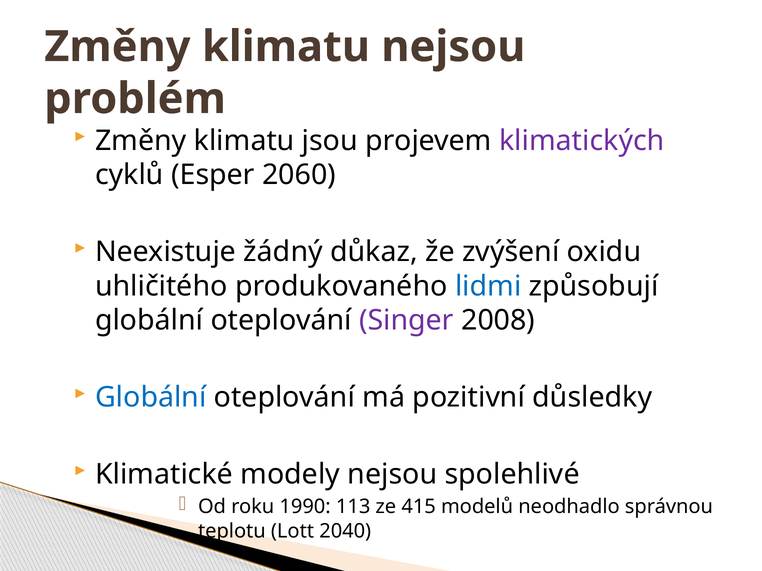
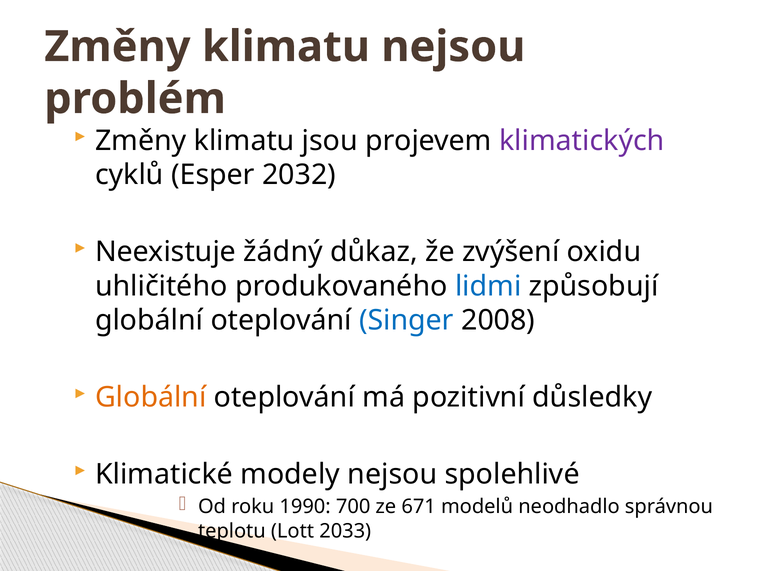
2060: 2060 -> 2032 (299, 175)
Singer colour: purple -> blue (406, 321)
Globální colour: blue -> orange (151, 398)
113: 113 -> 700 (353, 507)
415: 415 -> 671 (419, 507)
2040: 2040 -> 2033 (345, 531)
